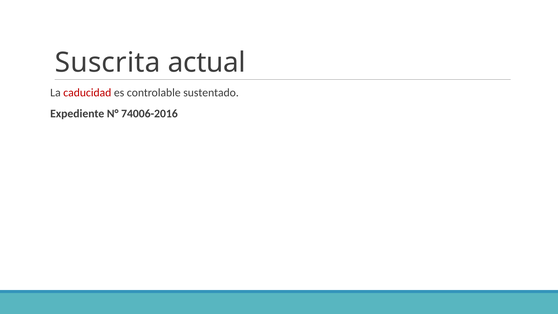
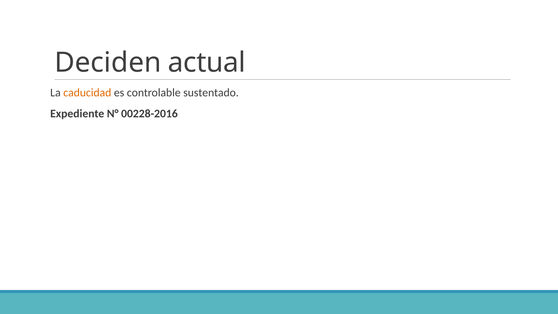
Suscrita: Suscrita -> Deciden (108, 63)
caducidad colour: red -> orange (87, 93)
74006-2016: 74006-2016 -> 00228-2016 (149, 113)
